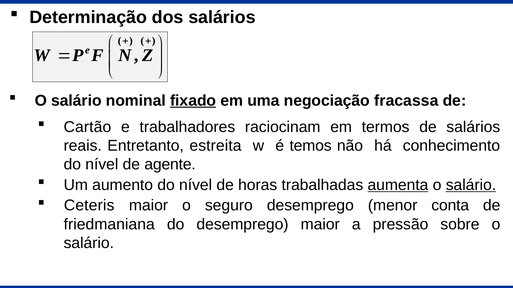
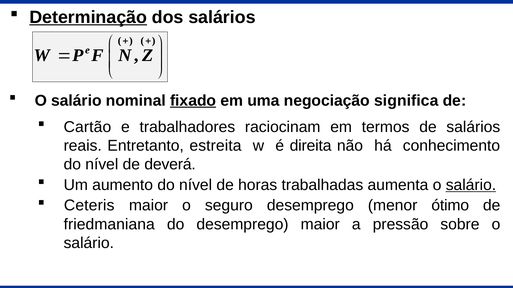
Determinação underline: none -> present (88, 17)
fracassa: fracassa -> significa (406, 101)
temos: temos -> direita (311, 146)
agente: agente -> deverá (170, 165)
aumenta underline: present -> none (398, 185)
conta: conta -> ótimo (450, 206)
